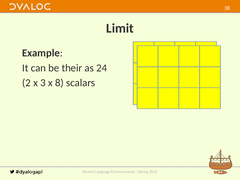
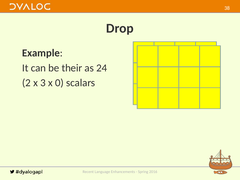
Limit: Limit -> Drop (120, 28)
8: 8 -> 0 (59, 83)
